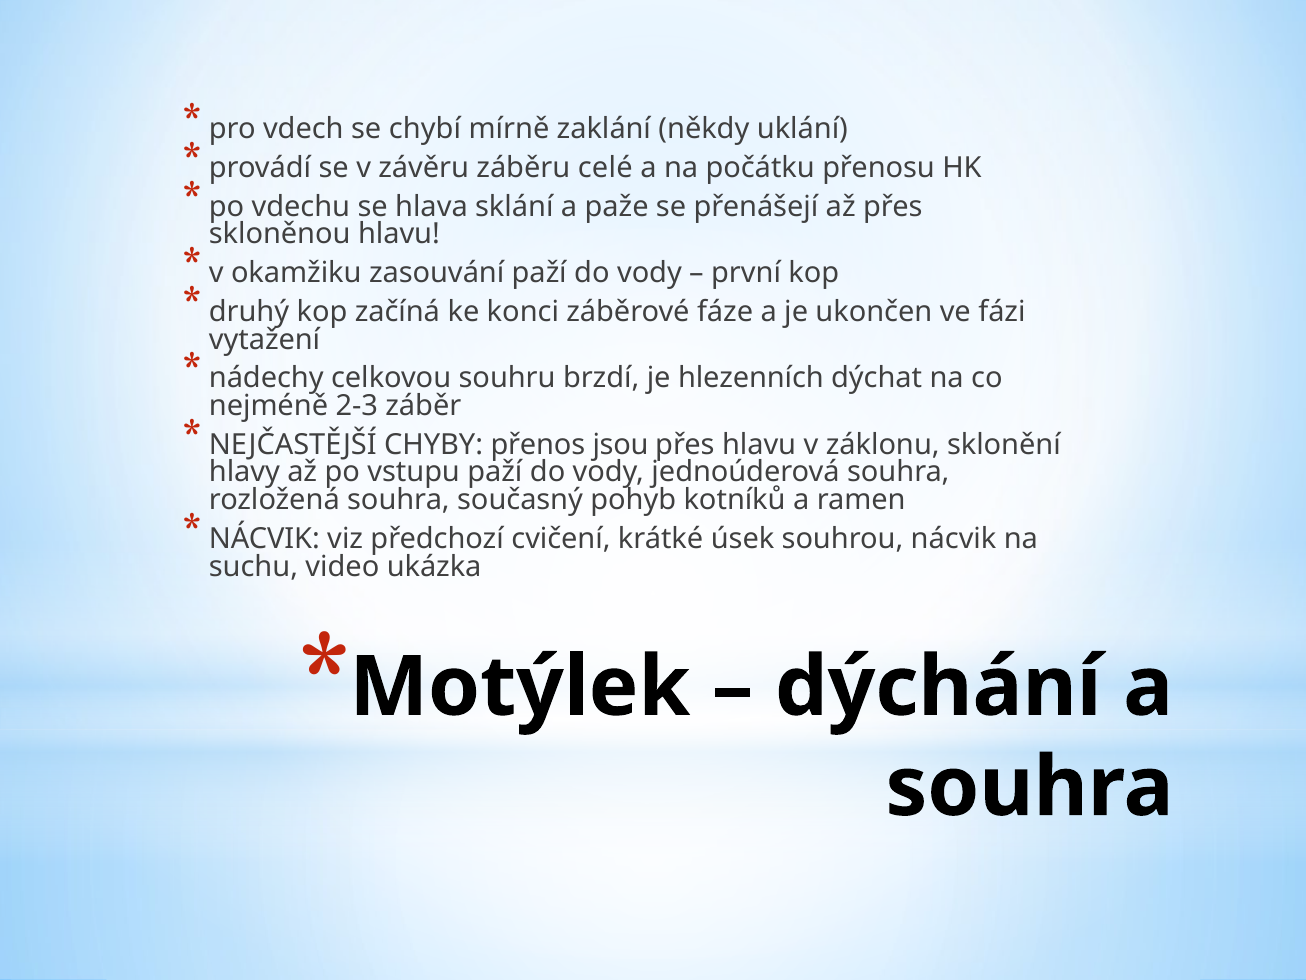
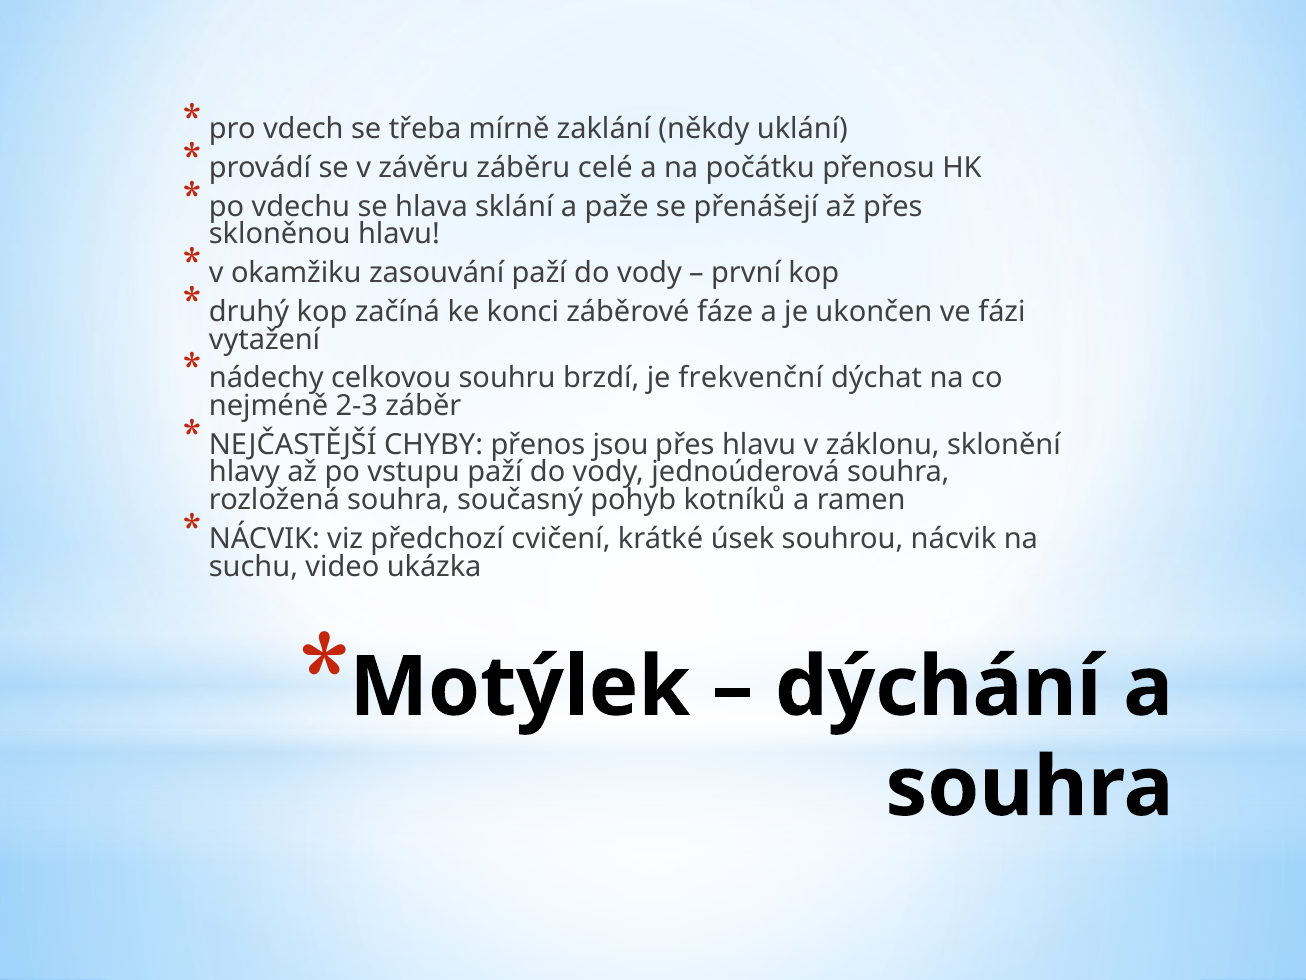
chybí: chybí -> třeba (425, 129)
hlezenních: hlezenních -> frekvenční (751, 378)
